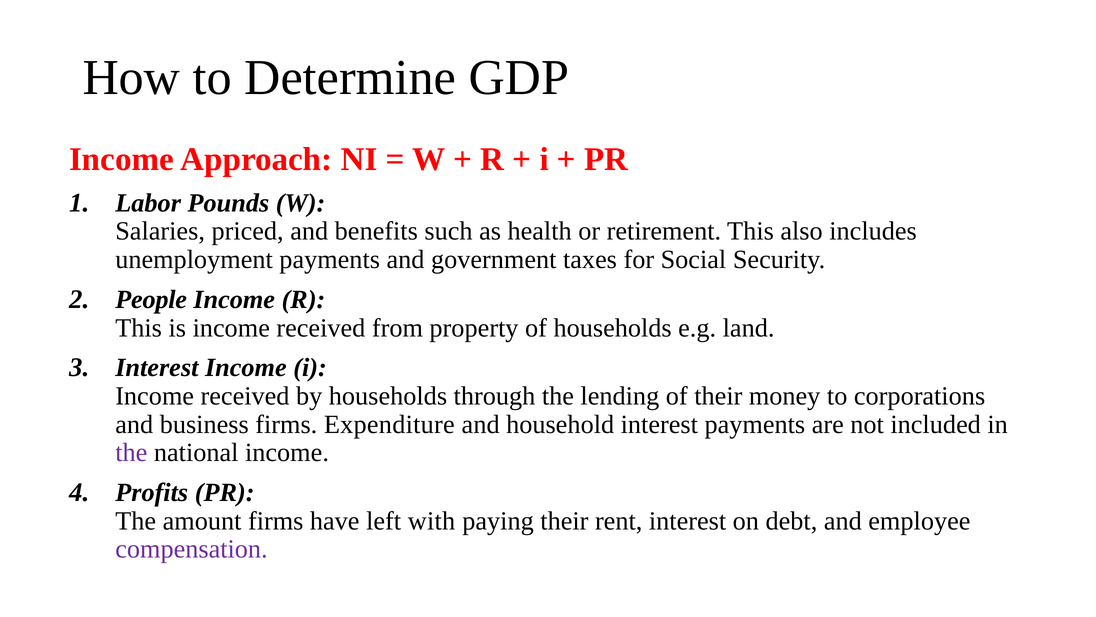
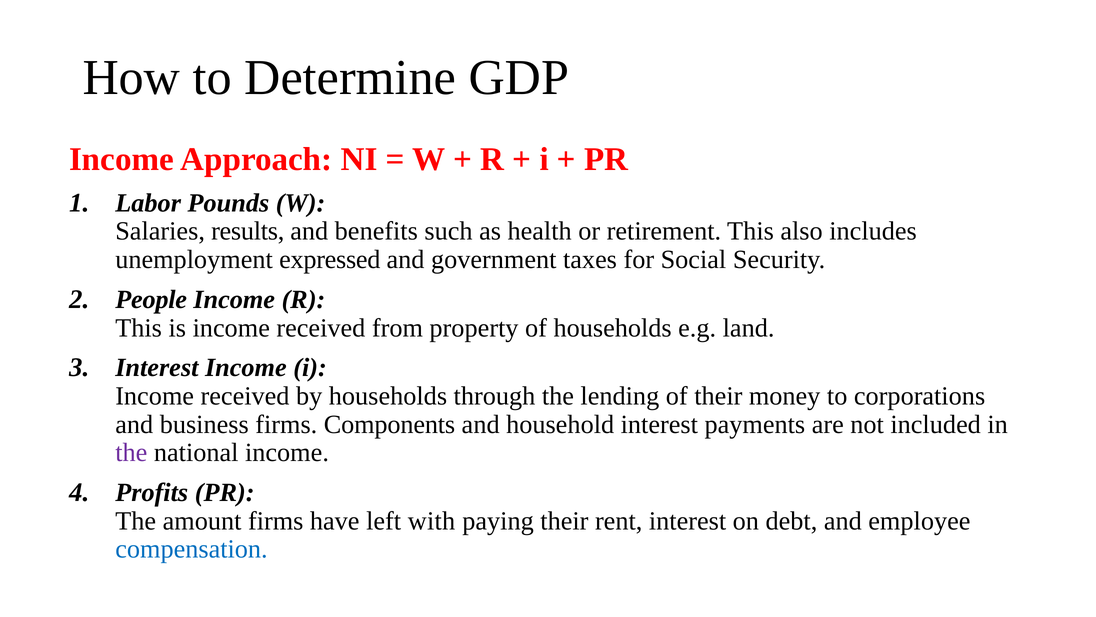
priced: priced -> results (248, 231)
unemployment payments: payments -> expressed (330, 259)
Expenditure: Expenditure -> Components (390, 424)
compensation colour: purple -> blue (192, 549)
